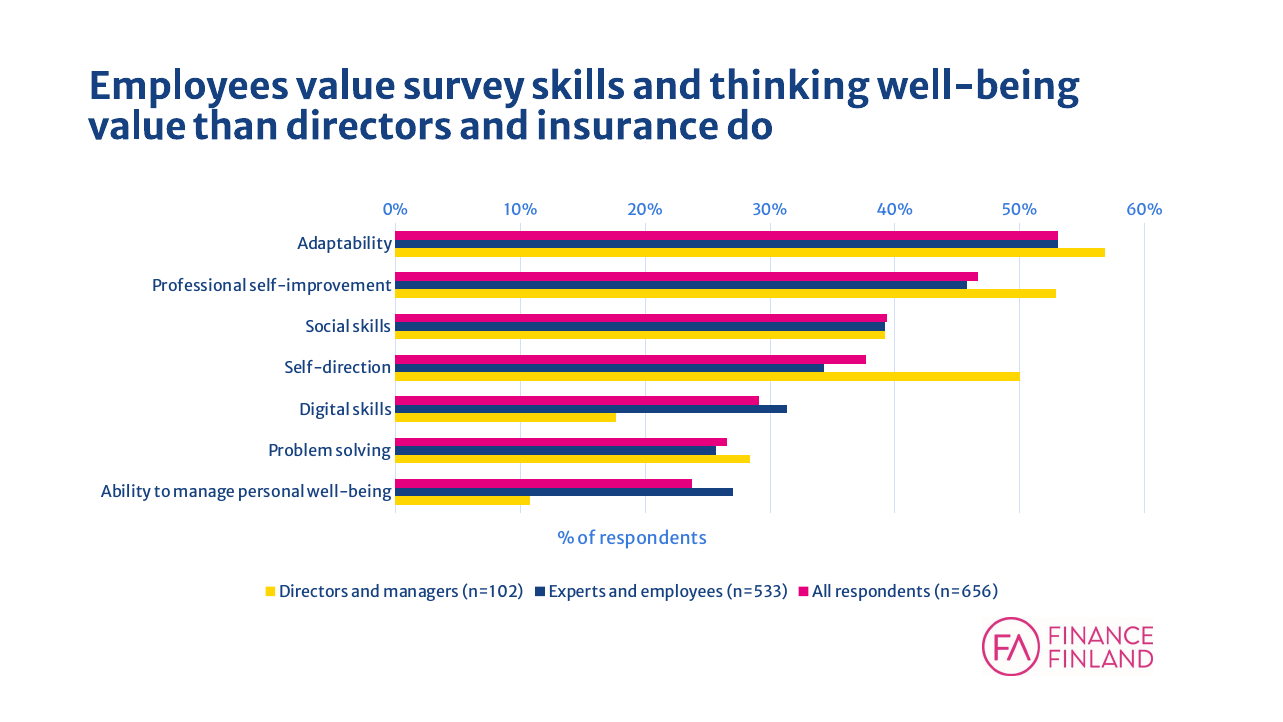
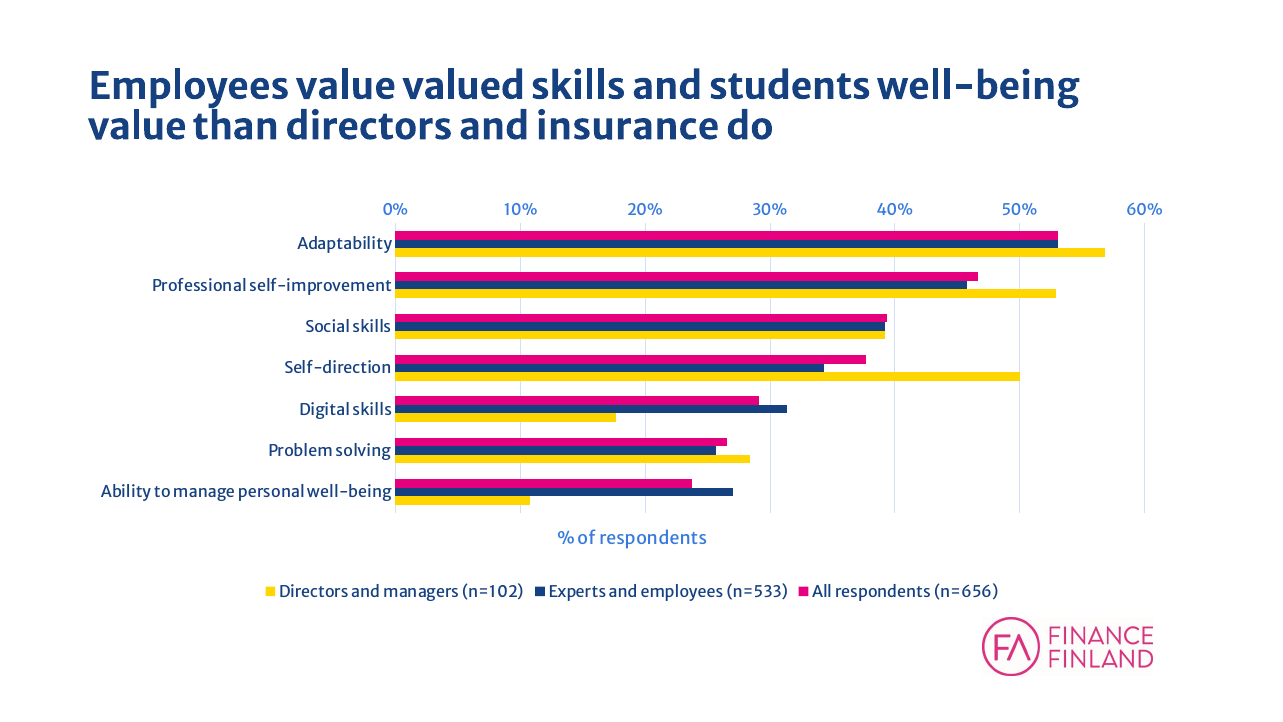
survey: survey -> valued (464, 87)
thinking: thinking -> students (790, 87)
